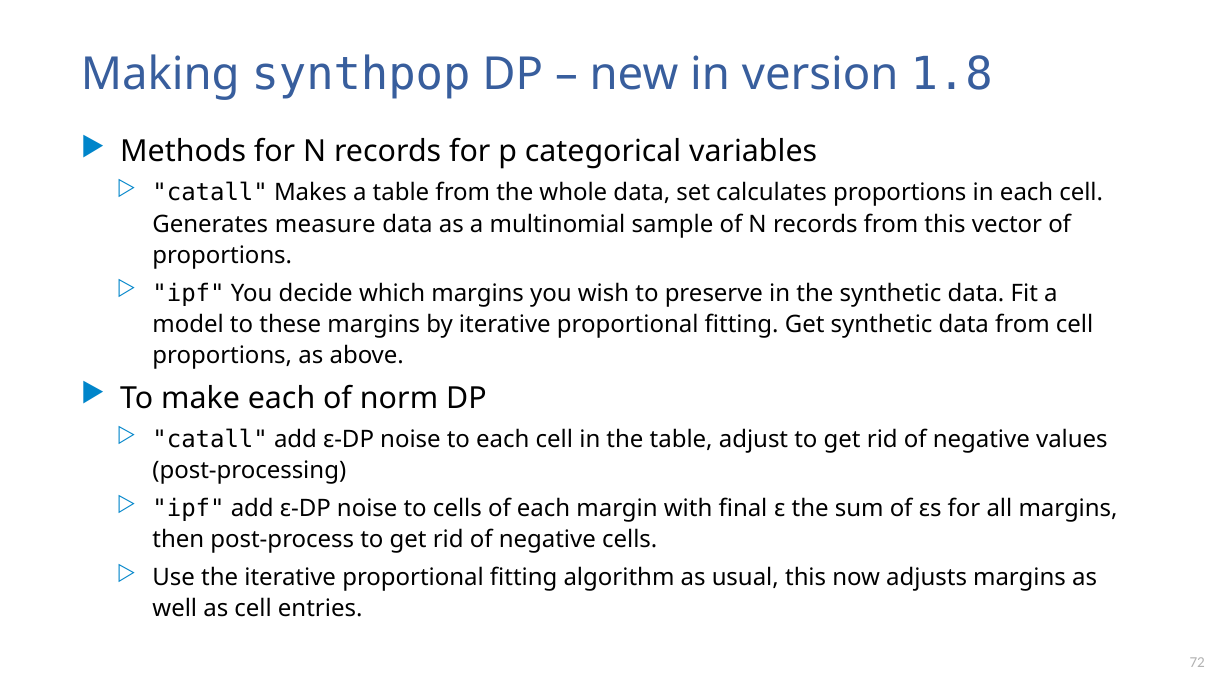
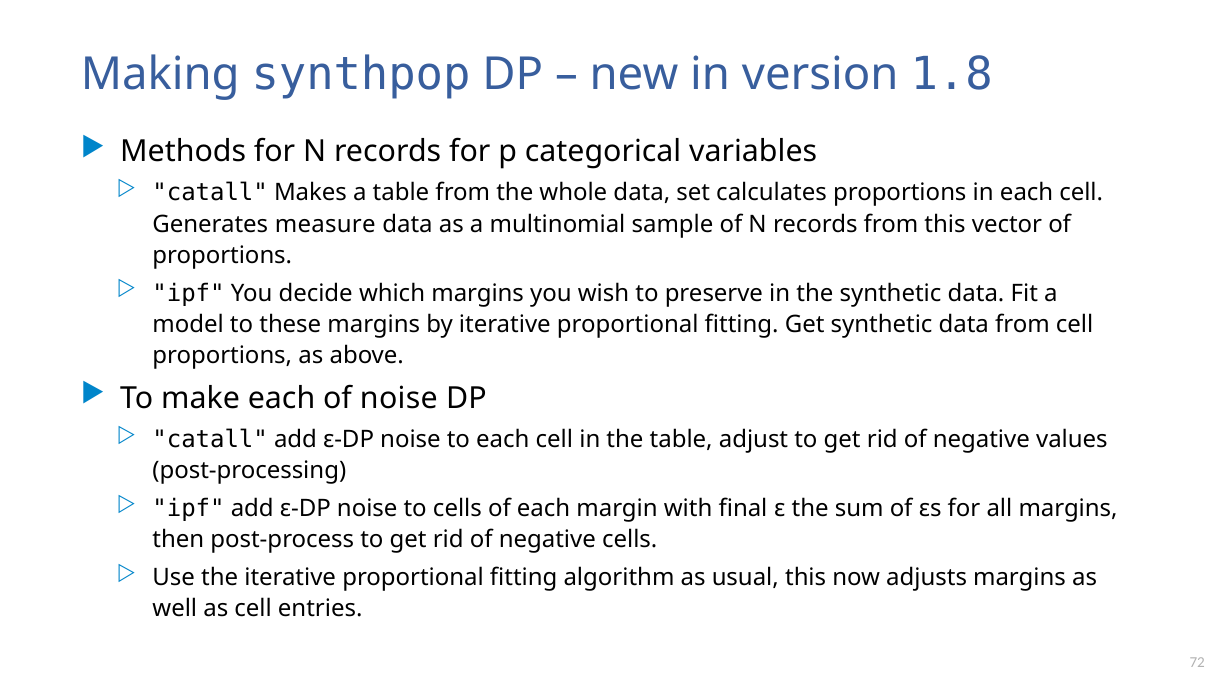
of norm: norm -> noise (399, 398)
